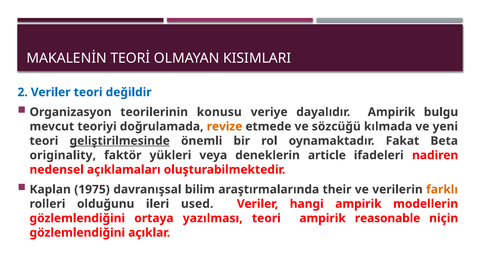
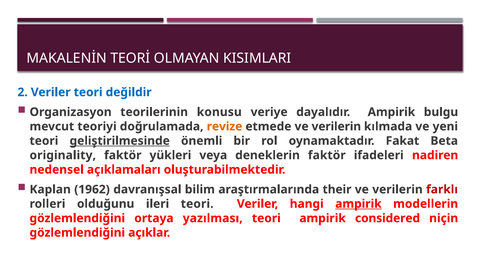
etmede ve sözcüğü: sözcüğü -> verilerin (336, 126)
deneklerin article: article -> faktör (327, 155)
1975: 1975 -> 1962 (92, 189)
farklı colour: orange -> red (442, 189)
ileri used: used -> teori (197, 204)
ampirik underline: none -> present (358, 204)
reasonable: reasonable -> considered (388, 218)
